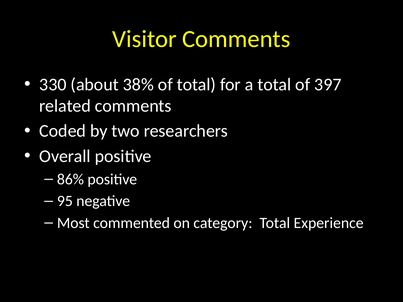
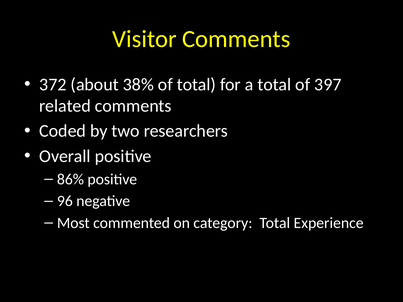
330: 330 -> 372 (53, 85)
95: 95 -> 96 (65, 201)
